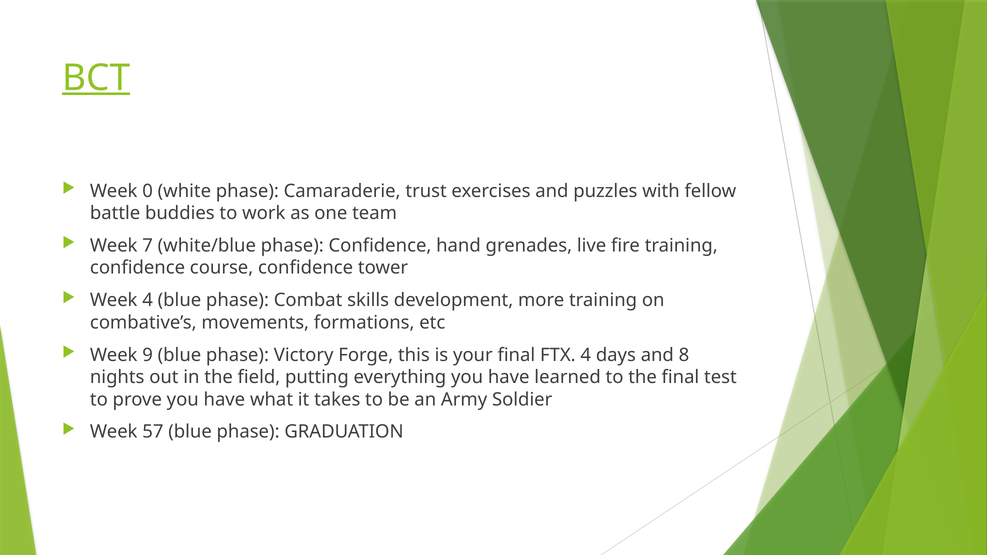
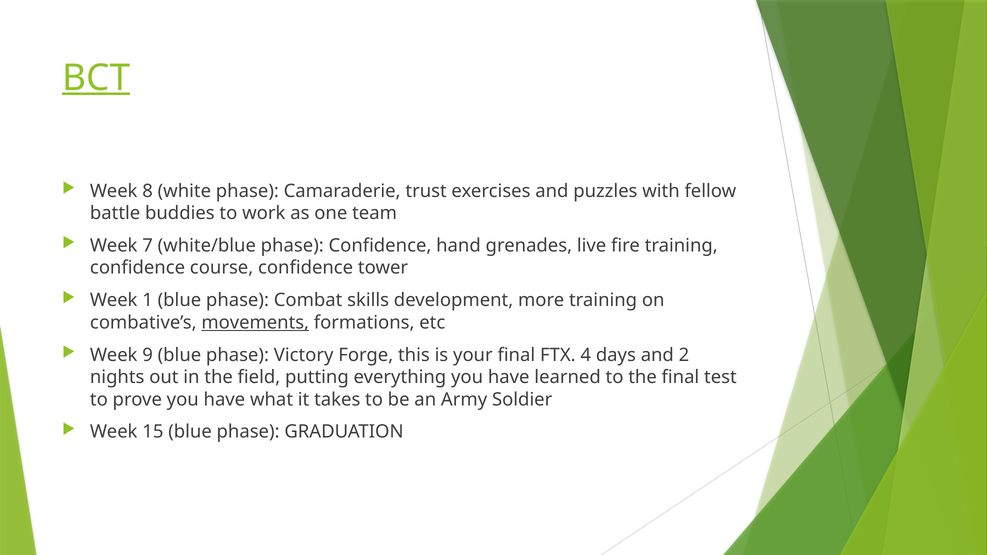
0: 0 -> 8 (148, 191)
Week 4: 4 -> 1 (148, 300)
movements underline: none -> present (255, 323)
8: 8 -> 2 (684, 355)
57: 57 -> 15 (153, 432)
